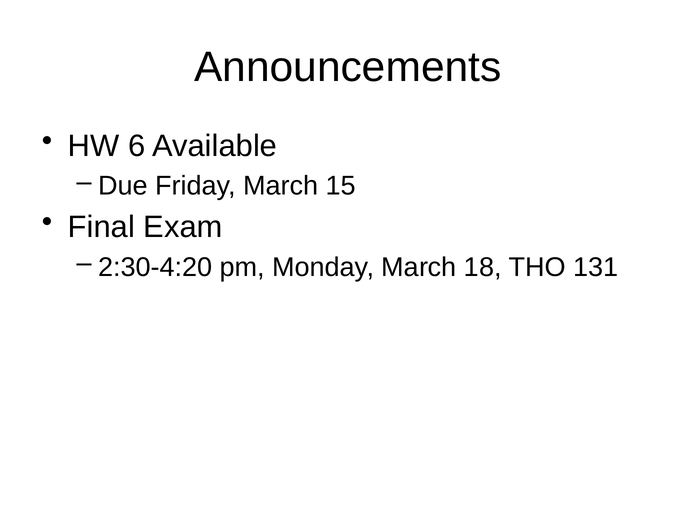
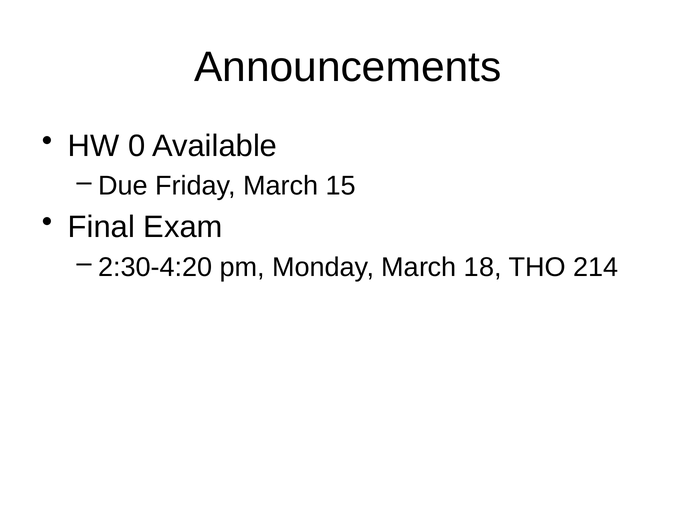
6: 6 -> 0 (137, 146)
131: 131 -> 214 (596, 267)
